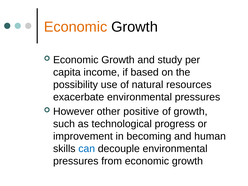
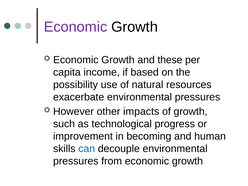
Economic colour: orange -> purple (76, 27)
study: study -> these (170, 60)
positive: positive -> impacts (141, 112)
